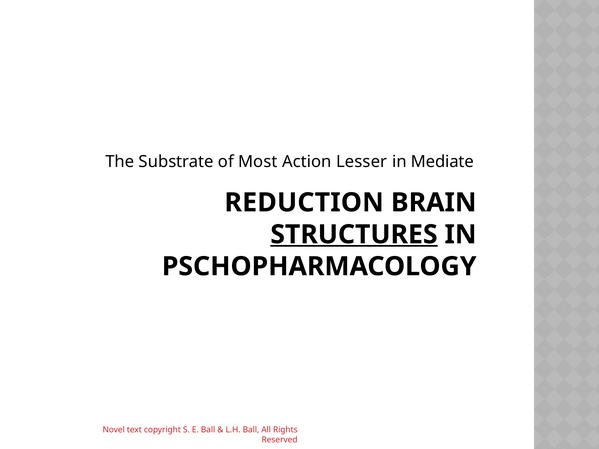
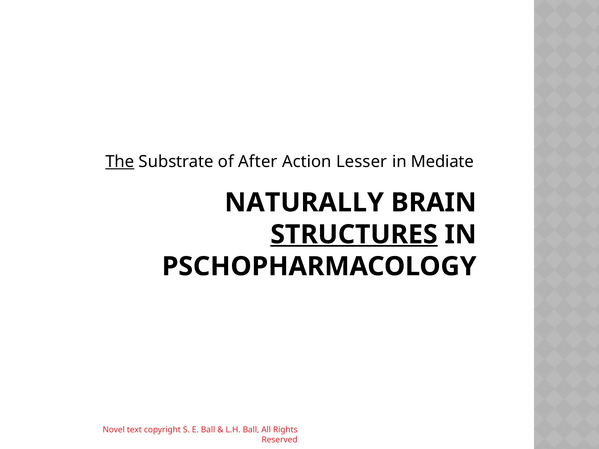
The underline: none -> present (120, 162)
Most: Most -> After (258, 162)
REDUCTION: REDUCTION -> NATURALLY (304, 203)
